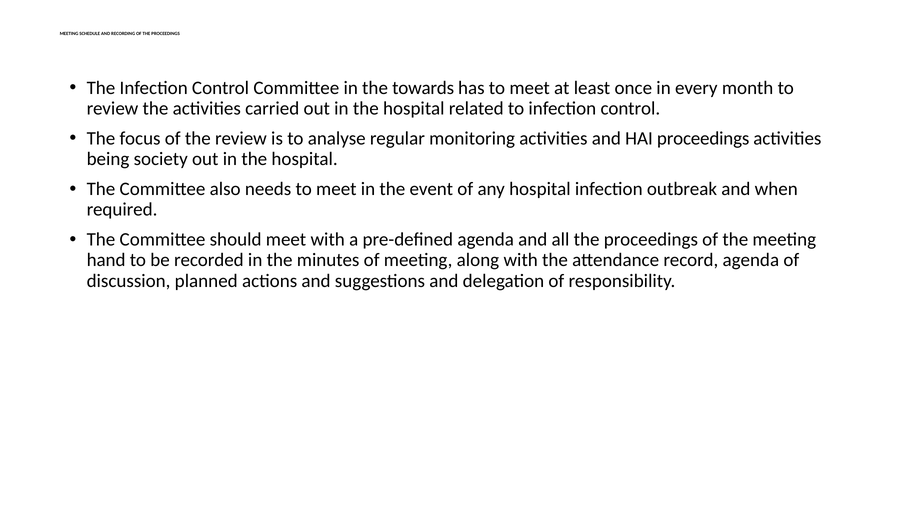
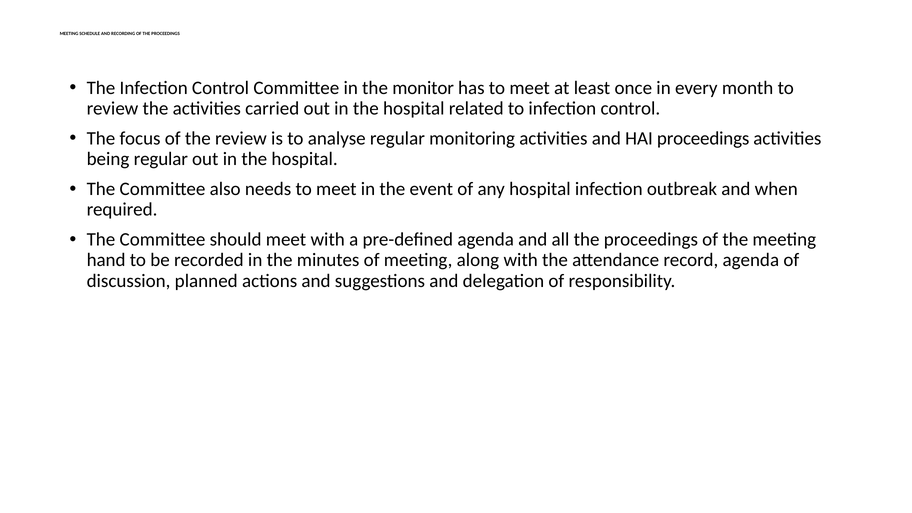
towards: towards -> monitor (423, 88)
being society: society -> regular (161, 159)
